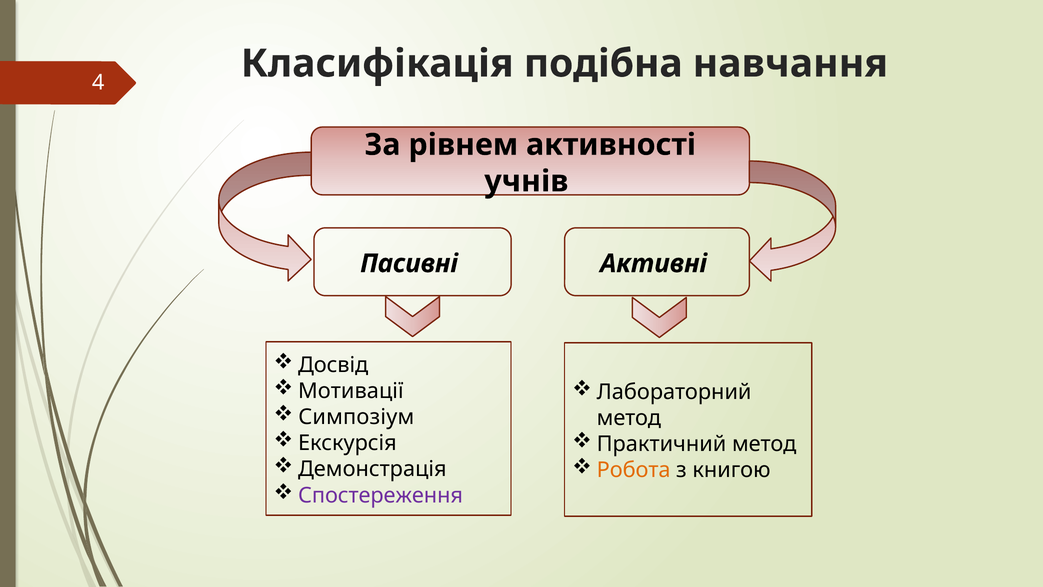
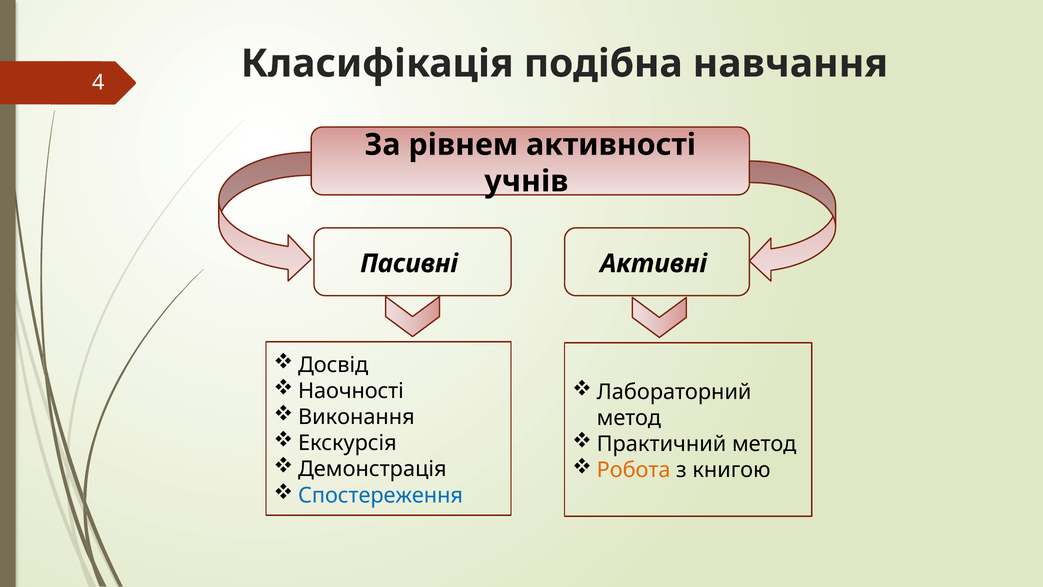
Мотивації: Мотивації -> Наочності (351, 391)
Симпозіум: Симпозіум -> Виконання (356, 417)
Спостереження colour: purple -> blue (381, 495)
